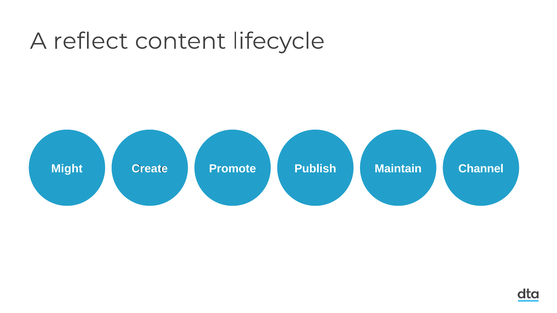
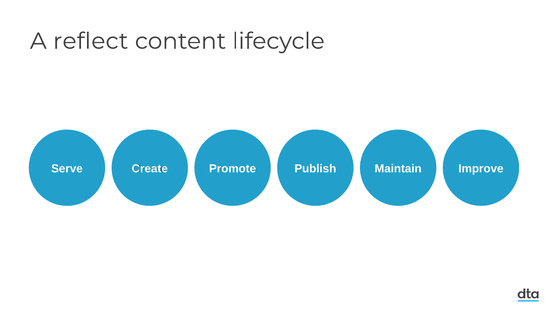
Might: Might -> Serve (67, 169)
Channel: Channel -> Improve (481, 169)
